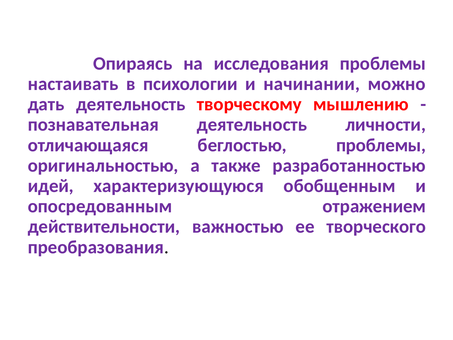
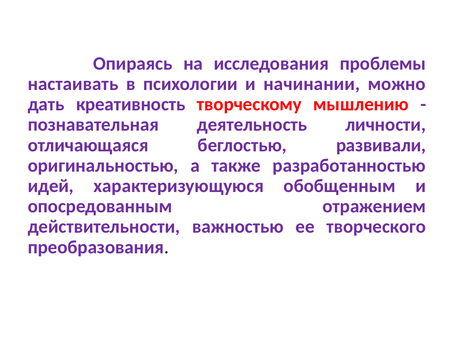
дать деятельность: деятельность -> креативность (131, 104)
беглостью проблемы: проблемы -> развивали (381, 145)
